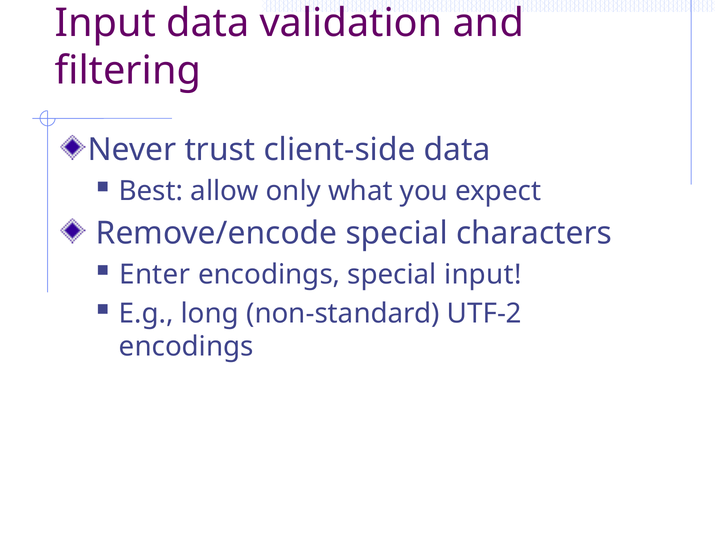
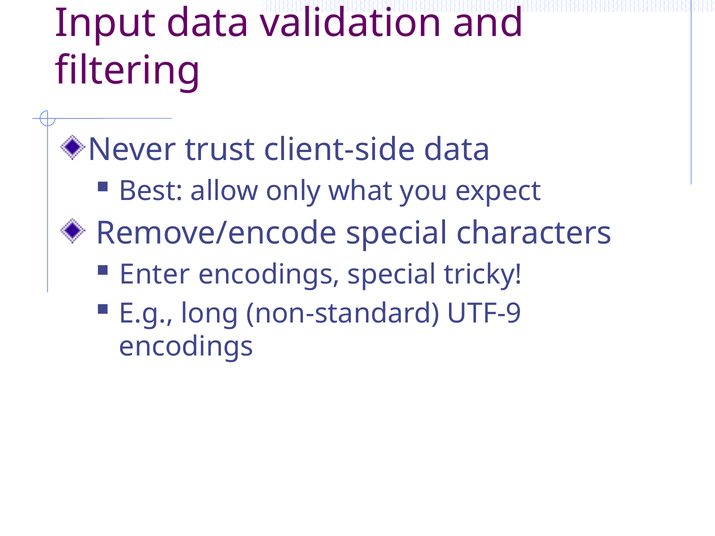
special input: input -> tricky (483, 275)
UTF-2: UTF-2 -> UTF-9 (484, 313)
